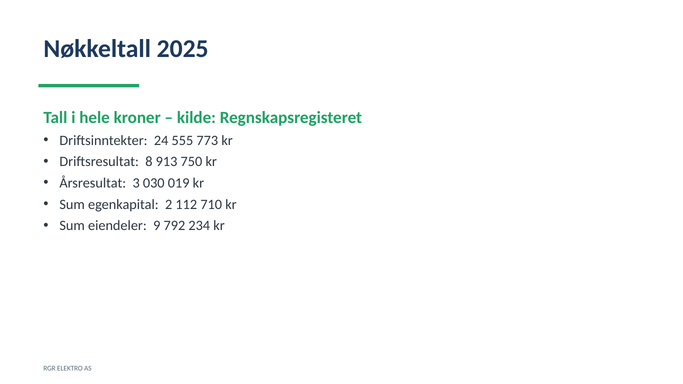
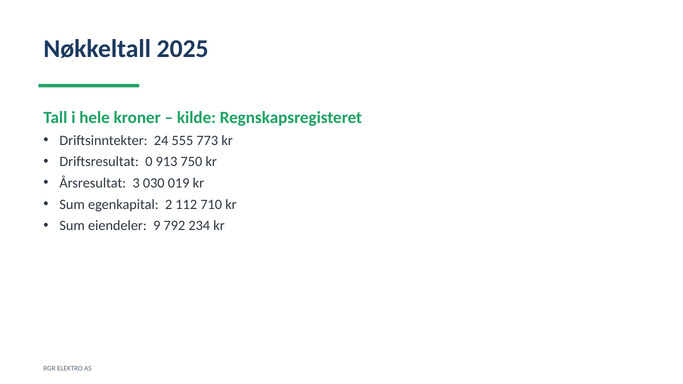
8: 8 -> 0 (149, 162)
